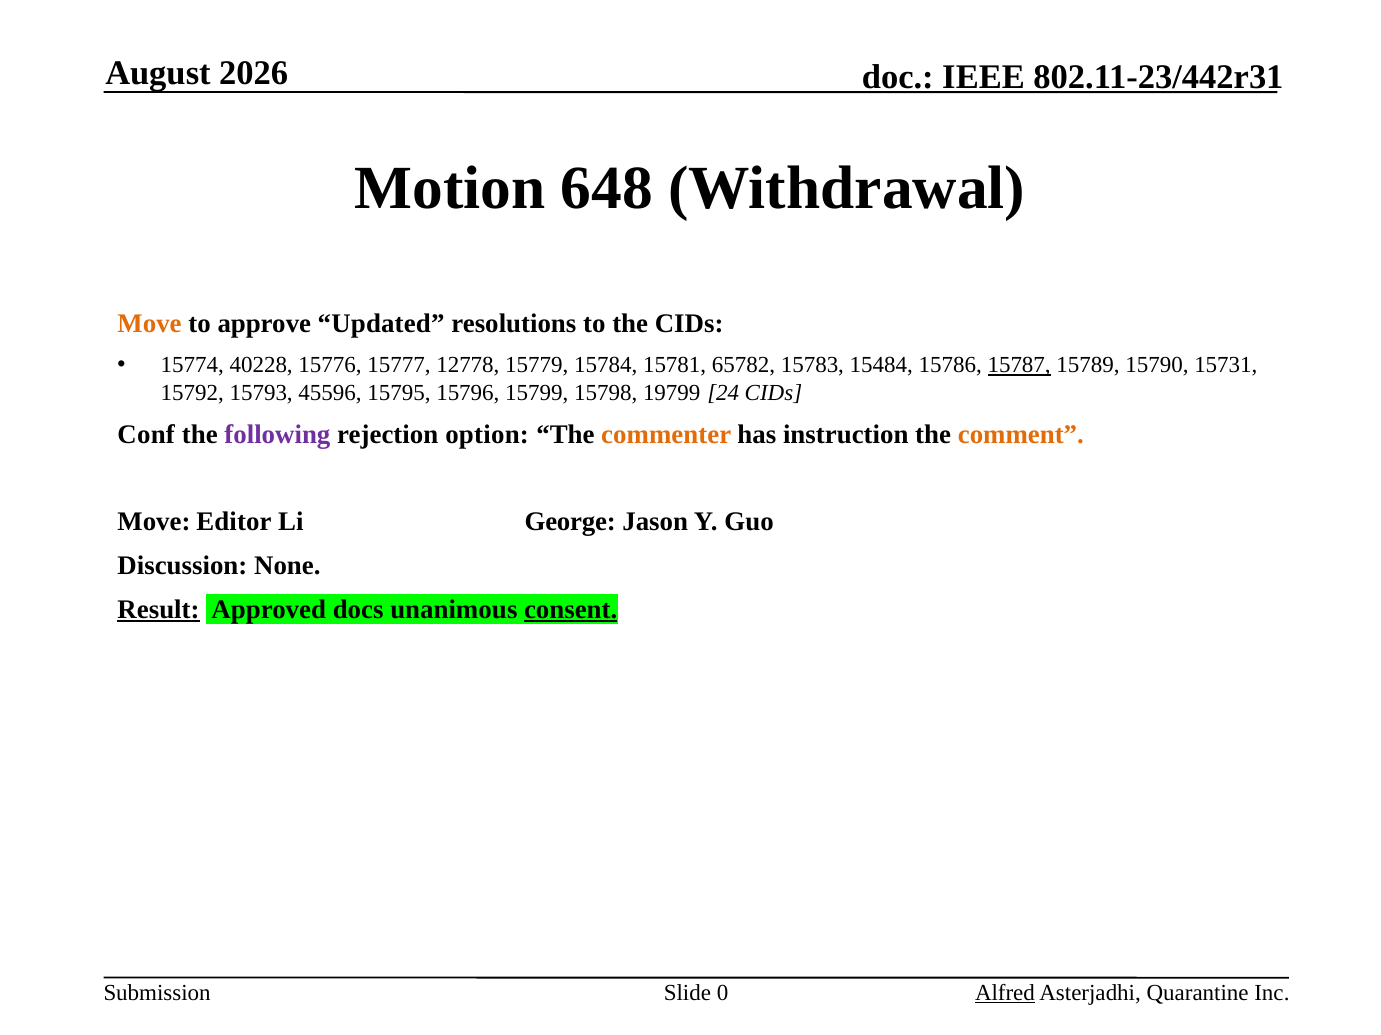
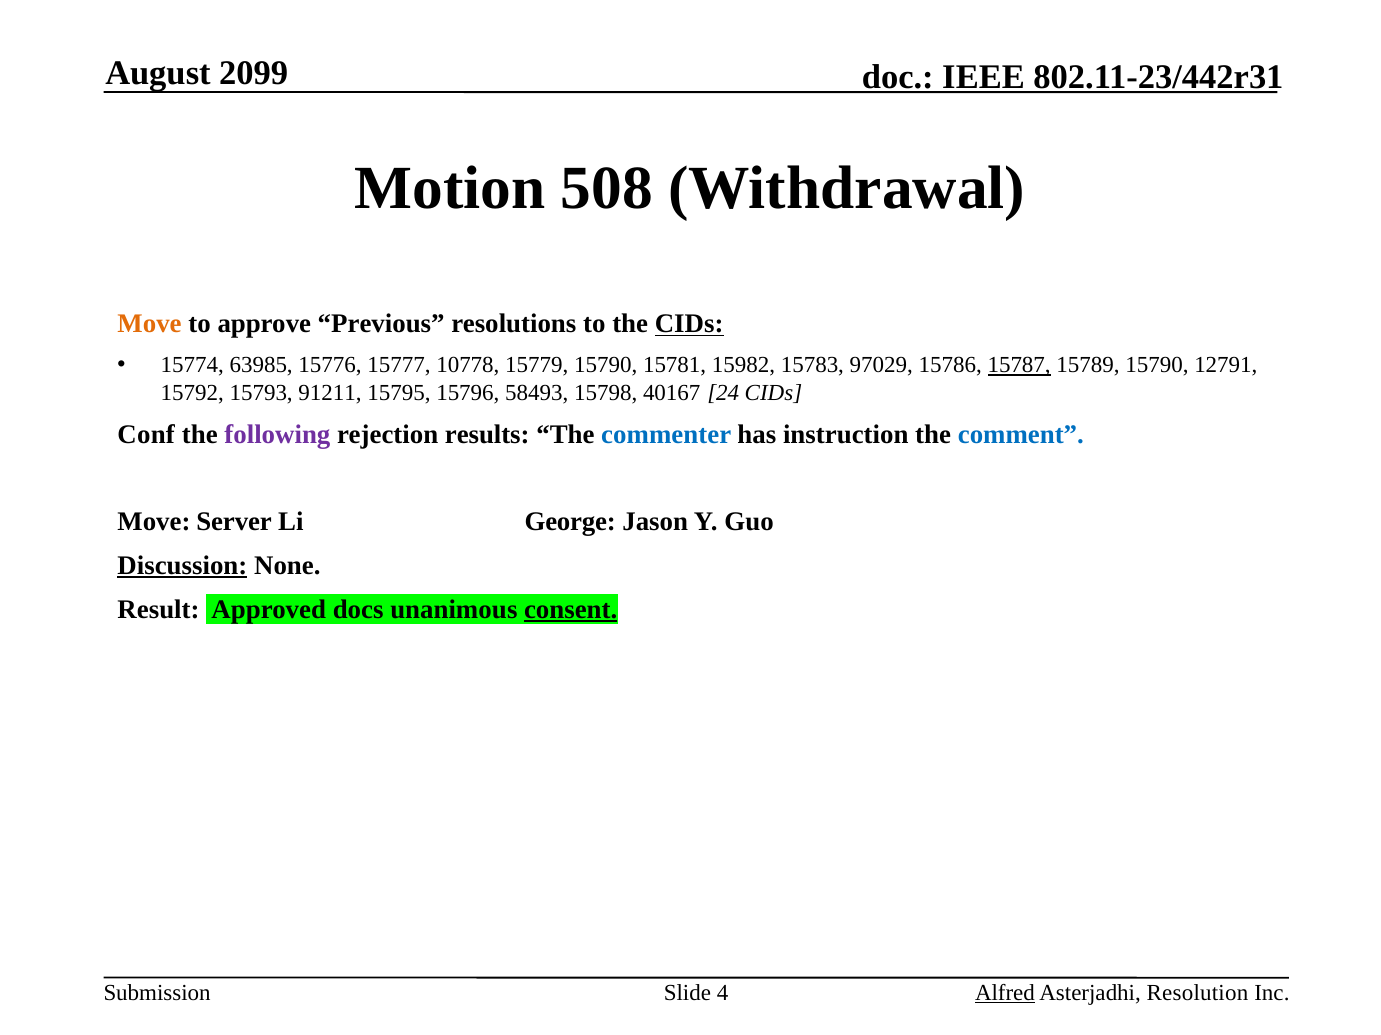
2026: 2026 -> 2099 (254, 73)
648: 648 -> 508 (607, 188)
Updated: Updated -> Previous (381, 324)
CIDs underline: none -> present (689, 324)
40228: 40228 -> 63985 (261, 365)
12778: 12778 -> 10778 (468, 365)
15779 15784: 15784 -> 15790 (606, 365)
65782: 65782 -> 15982 (743, 365)
15484: 15484 -> 97029 (881, 365)
15731: 15731 -> 12791 (1226, 365)
45596: 45596 -> 91211 (330, 393)
15799: 15799 -> 58493 (537, 393)
19799: 19799 -> 40167 (672, 393)
option: option -> results (487, 435)
commenter colour: orange -> blue (666, 435)
comment colour: orange -> blue (1021, 435)
Editor: Editor -> Server (234, 522)
Discussion underline: none -> present (182, 566)
Result underline: present -> none (159, 610)
0: 0 -> 4 (723, 993)
Quarantine: Quarantine -> Resolution (1197, 993)
